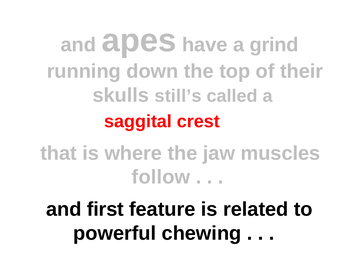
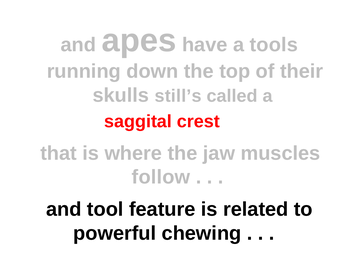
grind: grind -> tools (274, 45)
first: first -> tool (105, 210)
